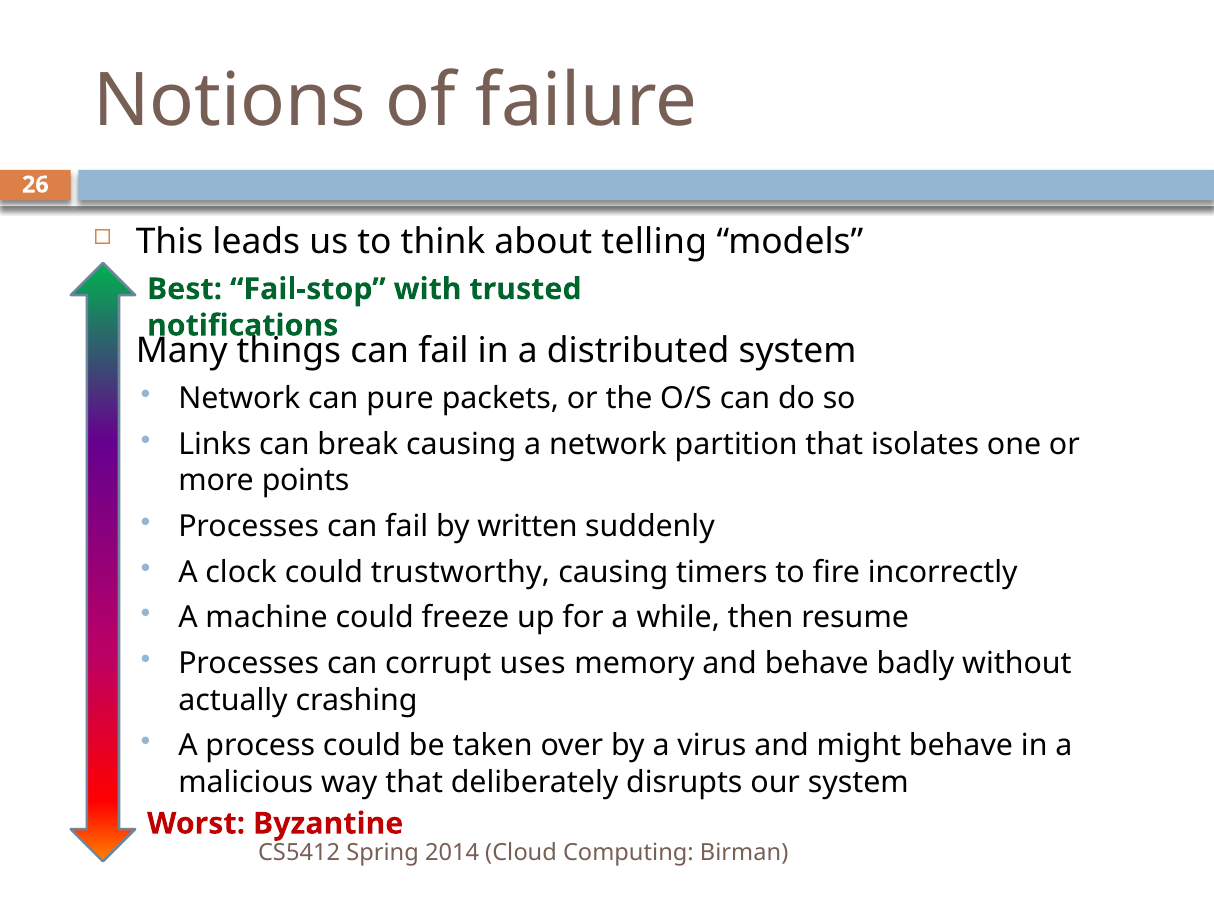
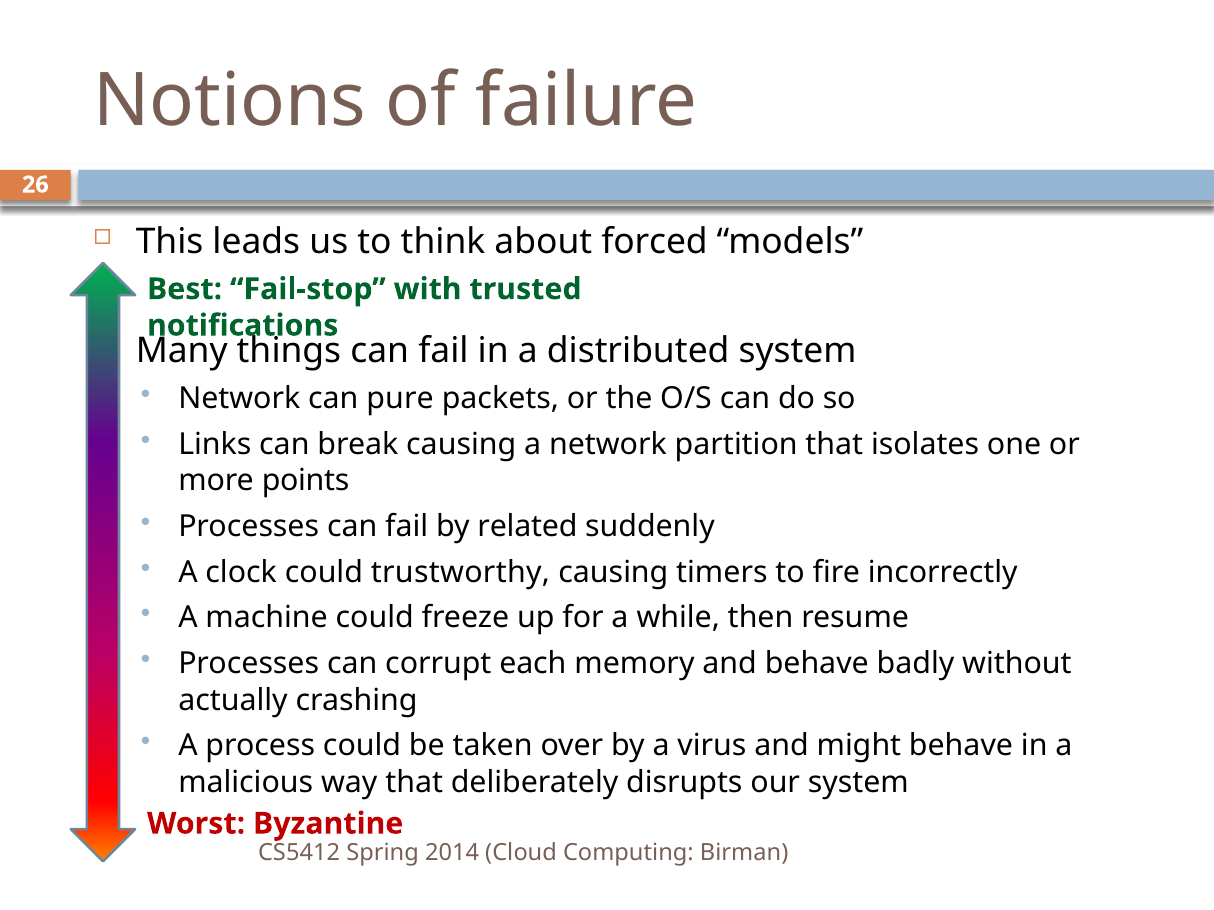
telling: telling -> forced (655, 242)
written: written -> related (527, 527)
uses: uses -> each (533, 664)
